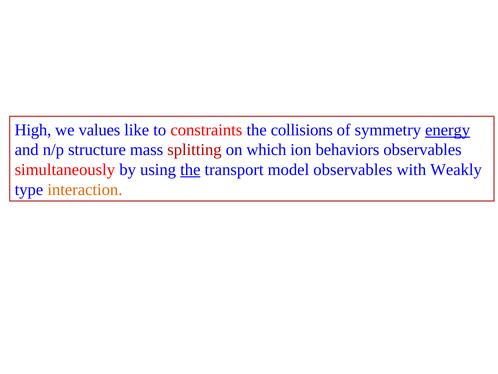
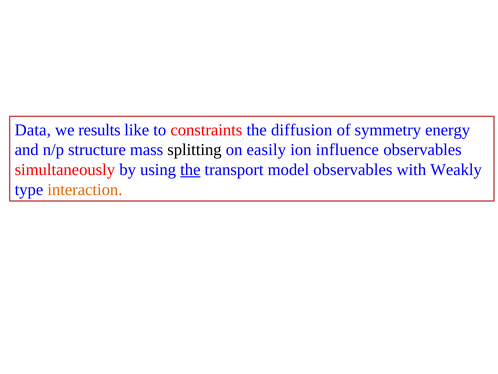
High: High -> Data (33, 130)
values: values -> results (99, 130)
collisions: collisions -> diffusion (302, 130)
energy underline: present -> none (448, 130)
splitting colour: red -> black (194, 150)
which: which -> easily (266, 150)
behaviors: behaviors -> influence (347, 150)
